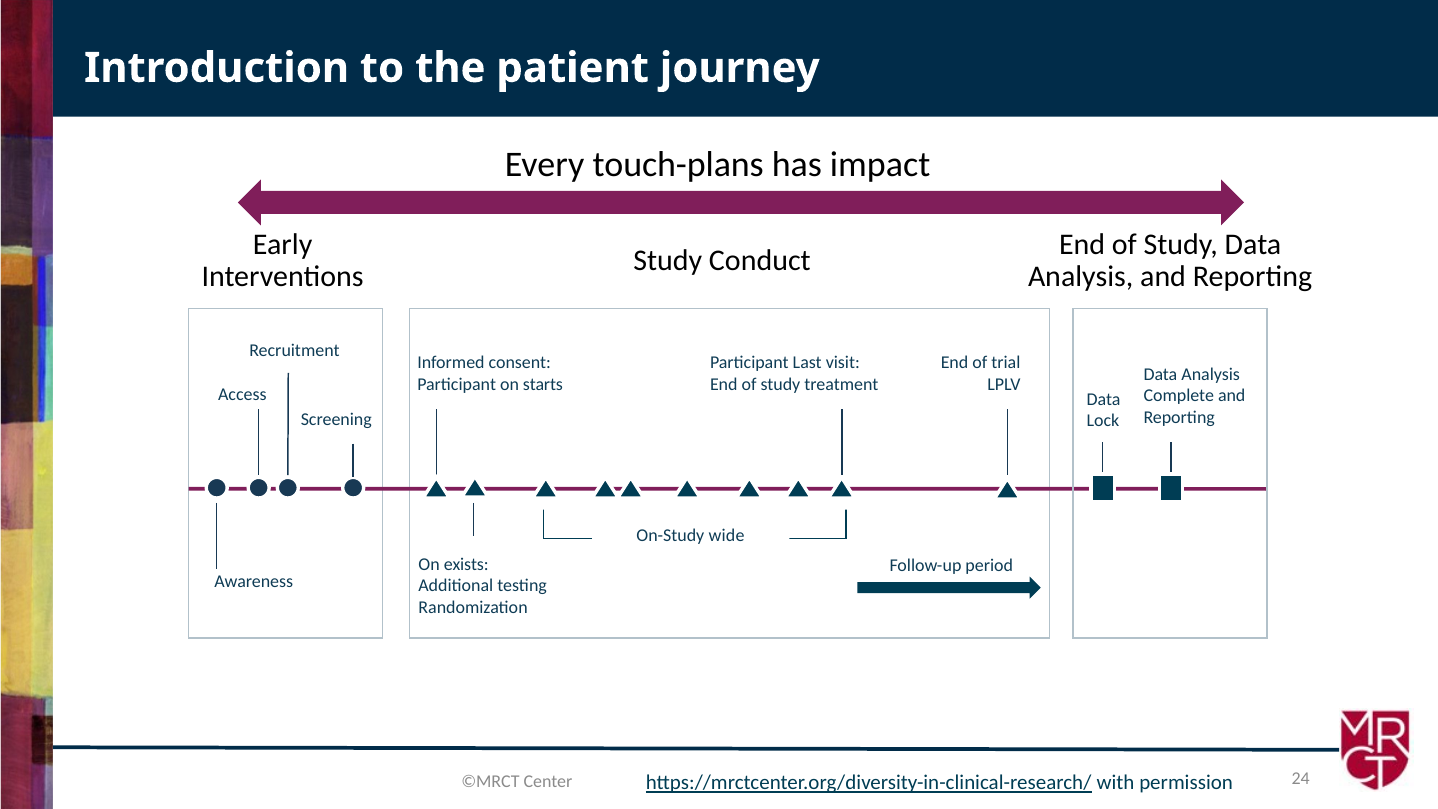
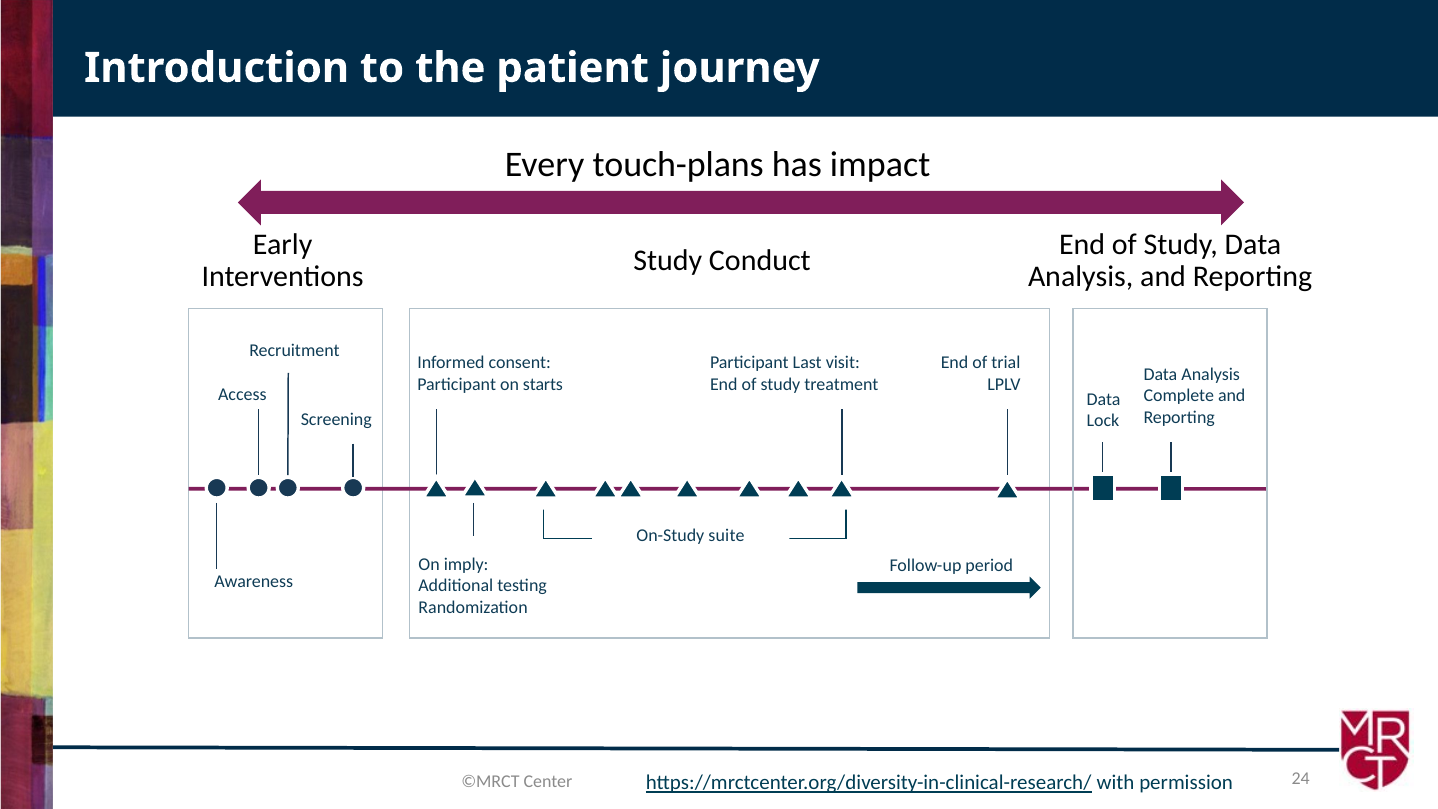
wide: wide -> suite (727, 535)
exists: exists -> imply (466, 564)
